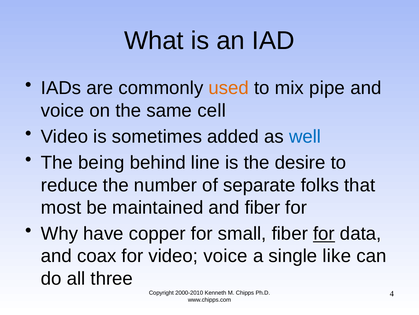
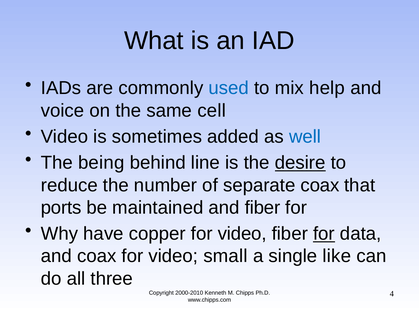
used colour: orange -> blue (229, 88)
pipe: pipe -> help (327, 88)
desire underline: none -> present (300, 162)
separate folks: folks -> coax (320, 185)
most: most -> ports (61, 207)
copper for small: small -> video (242, 233)
video voice: voice -> small (226, 256)
